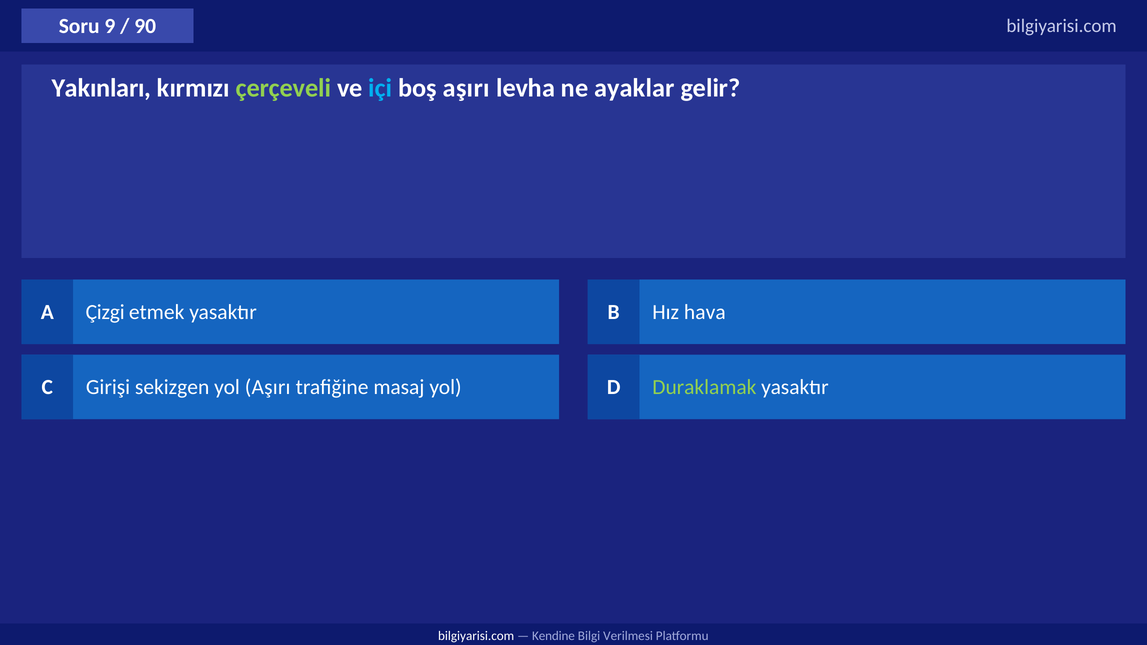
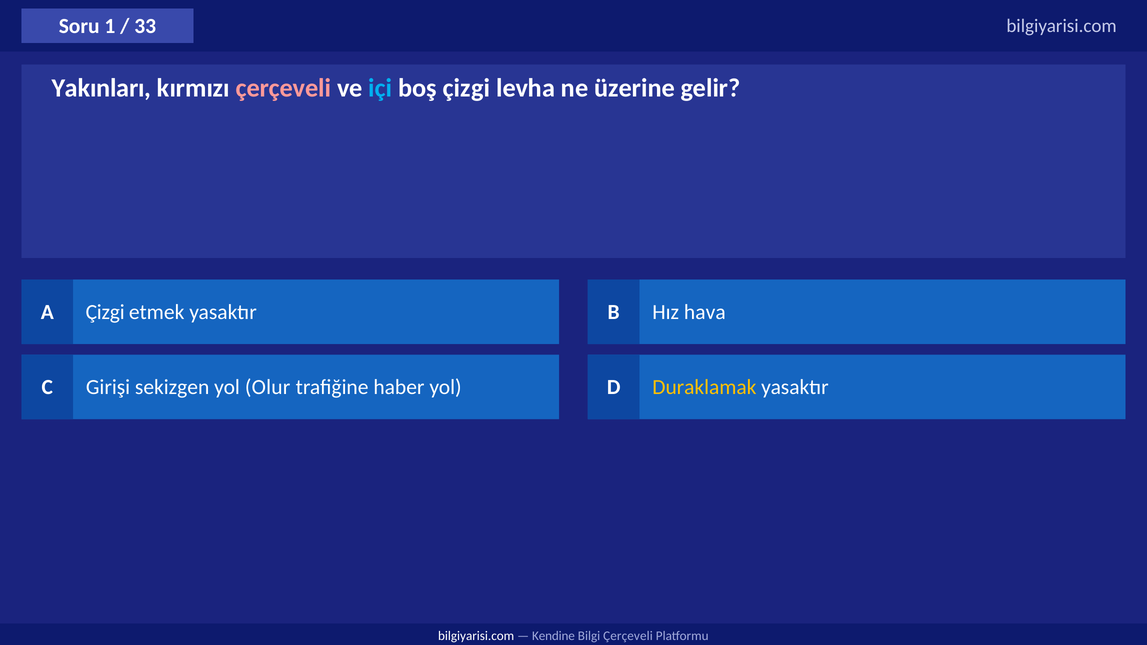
9: 9 -> 1 (110, 26)
90: 90 -> 33 (145, 26)
çerçeveli colour: light green -> pink (283, 88)
boş aşırı: aşırı -> çizgi (466, 88)
ayaklar: ayaklar -> üzerine (634, 88)
yol Aşırı: Aşırı -> Olur (268, 387)
masaj: masaj -> haber (399, 387)
Duraklamak colour: light green -> yellow (704, 387)
Bilgi Verilmesi: Verilmesi -> Çerçeveli (628, 636)
